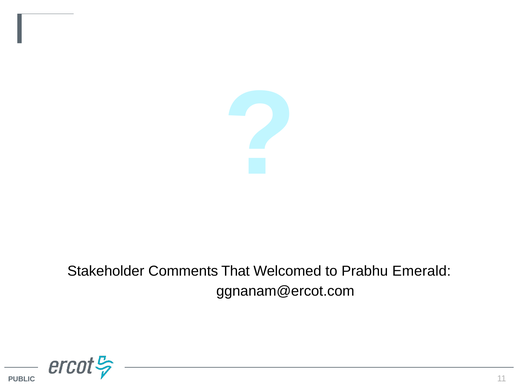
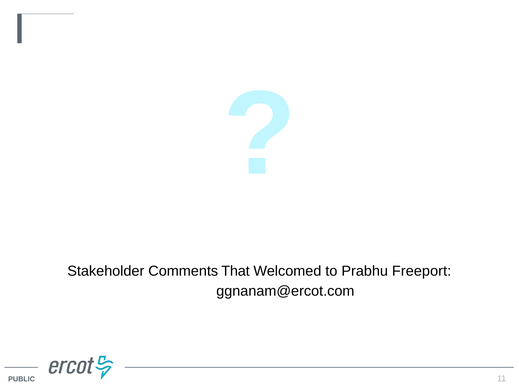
Emerald: Emerald -> Freeport (422, 271)
